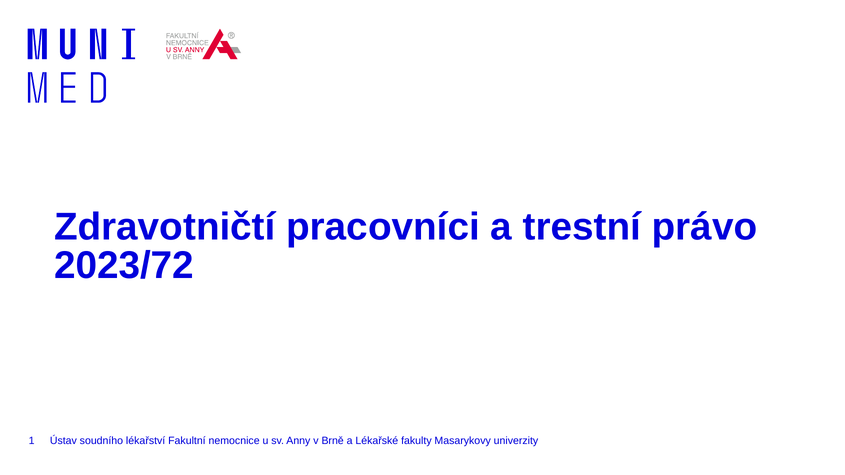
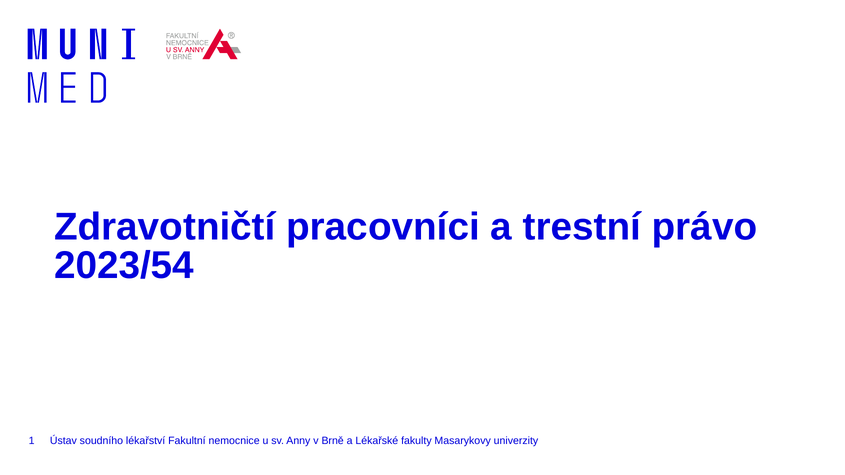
2023/72: 2023/72 -> 2023/54 (124, 266)
